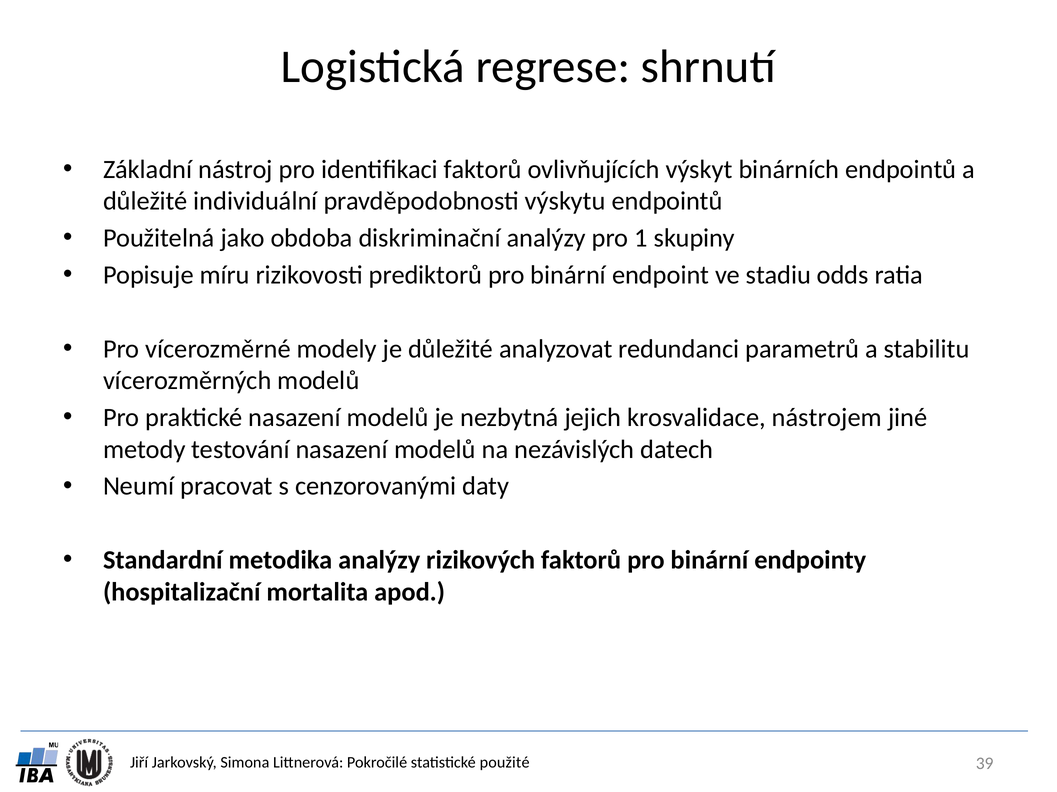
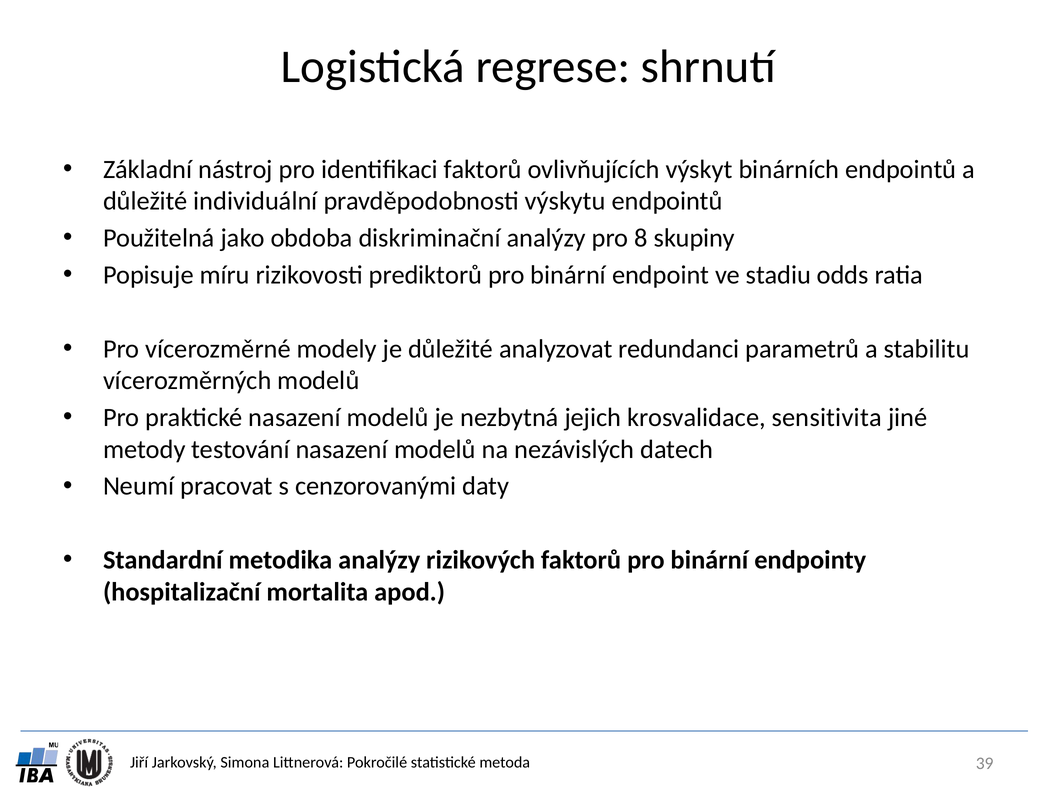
1: 1 -> 8 (641, 238)
nástrojem: nástrojem -> sensitivita (827, 418)
použité: použité -> metoda (505, 763)
